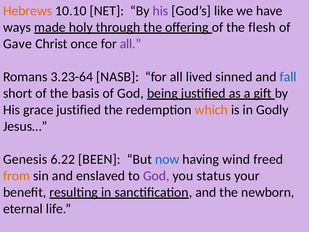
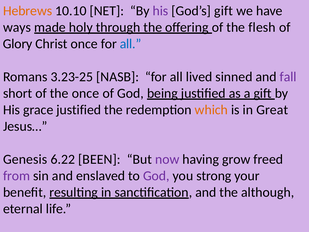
God’s like: like -> gift (224, 11)
Gave: Gave -> Glory (18, 44)
all colour: purple -> blue (131, 44)
3.23-64: 3.23-64 -> 3.23-25 (72, 77)
fall colour: blue -> purple (288, 77)
the basis: basis -> once (86, 93)
Godly: Godly -> Great (272, 110)
now colour: blue -> purple (167, 159)
wind: wind -> grow (236, 159)
from colour: orange -> purple (17, 176)
status: status -> strong (214, 176)
newborn: newborn -> although (268, 192)
